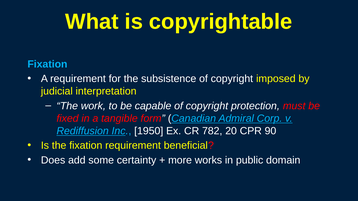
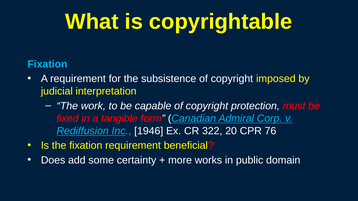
1950: 1950 -> 1946 (149, 131)
782: 782 -> 322 (212, 131)
90: 90 -> 76 (270, 131)
